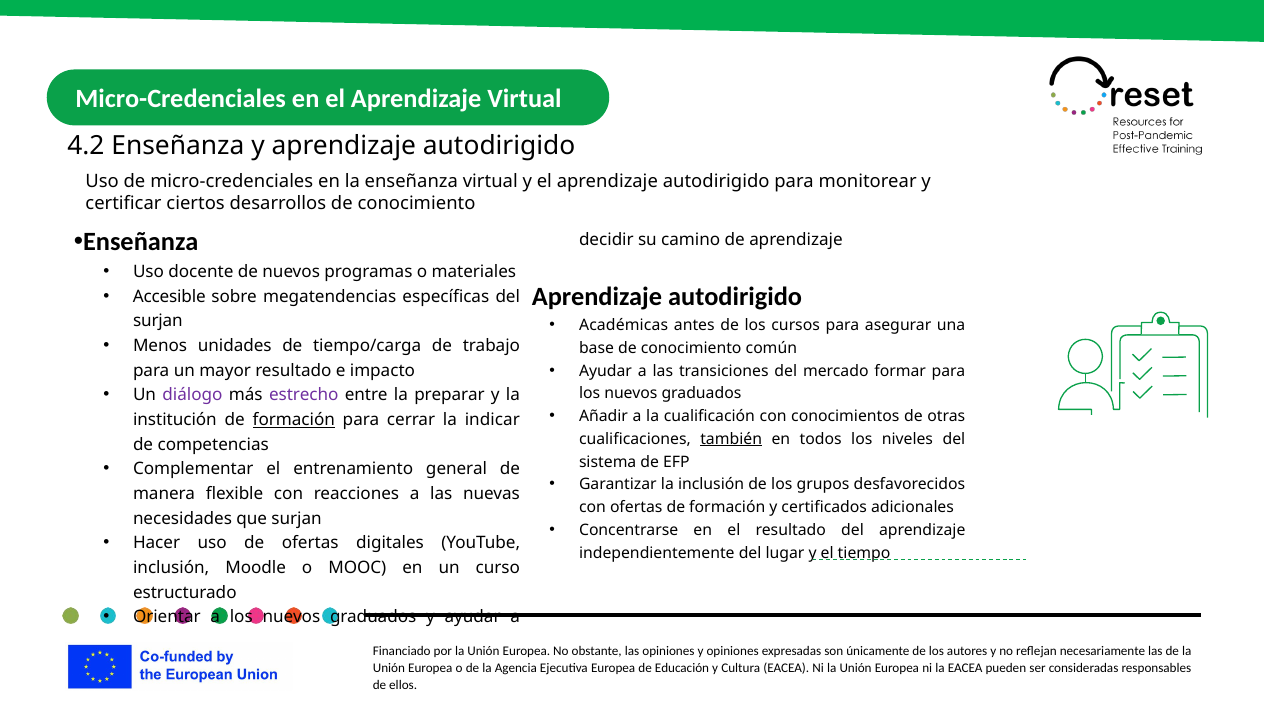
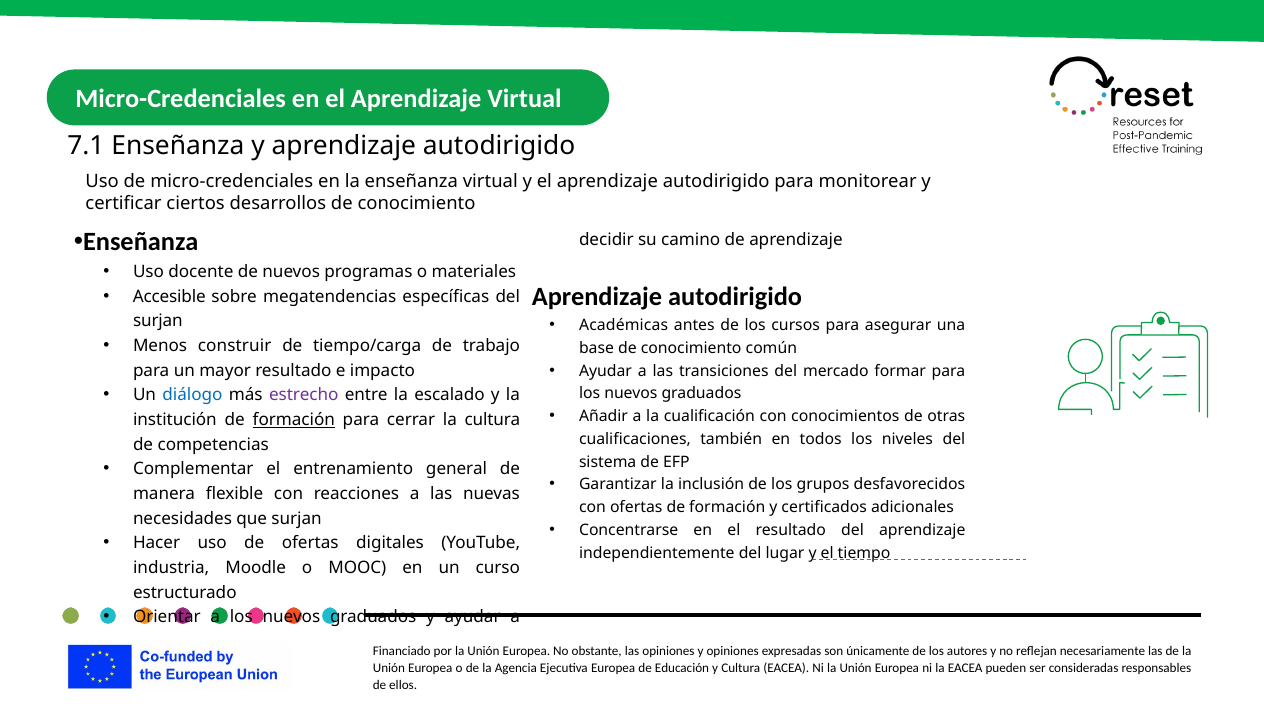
4.2: 4.2 -> 7.1 (86, 146)
unidades: unidades -> construir (235, 346)
diálogo colour: purple -> blue (192, 395)
preparar: preparar -> escalado (449, 395)
la indicar: indicar -> cultura (492, 420)
también underline: present -> none (731, 439)
inclusión: inclusión -> industria (171, 568)
